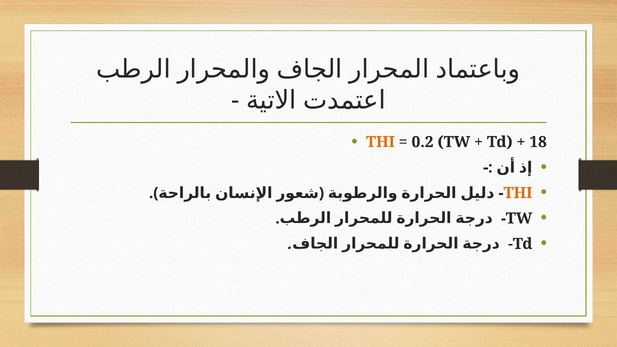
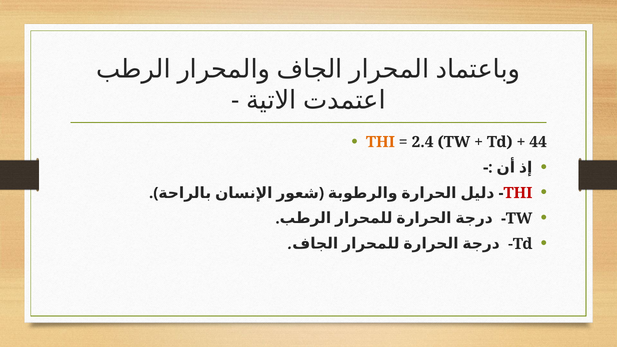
0.2: 0.2 -> 2.4 (423, 142)
18: 18 -> 44 (538, 142)
THI colour: orange -> red (518, 193)
